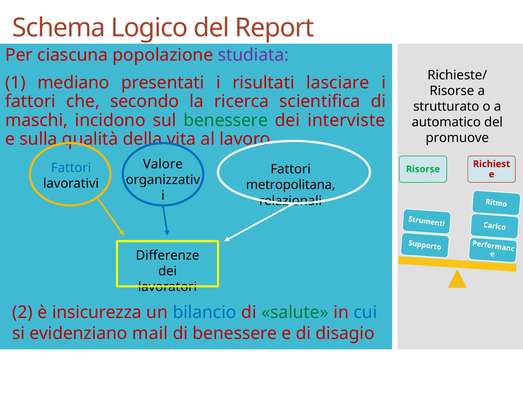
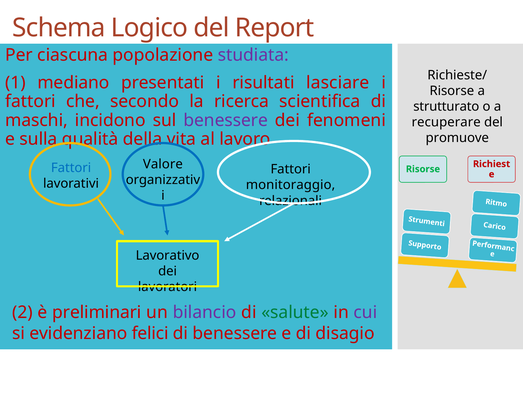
benessere colour: green -> purple (226, 120)
interviste: interviste -> fenomeni (346, 120)
automatico: automatico -> recuperare (446, 122)
metropolitana: metropolitana -> monitoraggio (291, 185)
Differenze: Differenze -> Lavorativo (168, 255)
insicurezza: insicurezza -> preliminari (97, 312)
bilancio colour: blue -> purple (205, 312)
cui colour: blue -> purple (365, 312)
mail: mail -> felici (150, 333)
